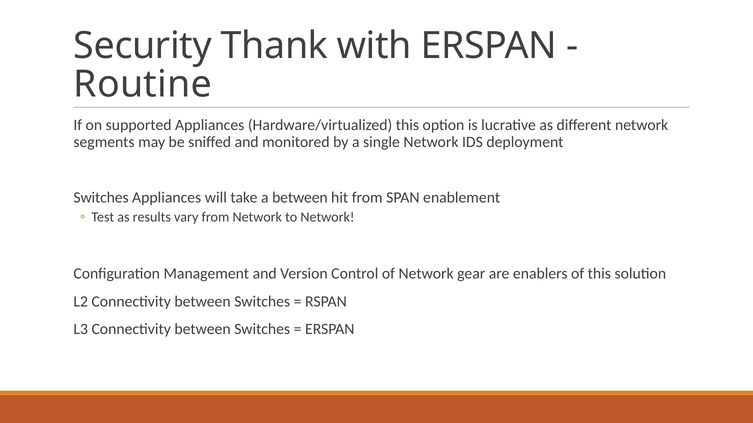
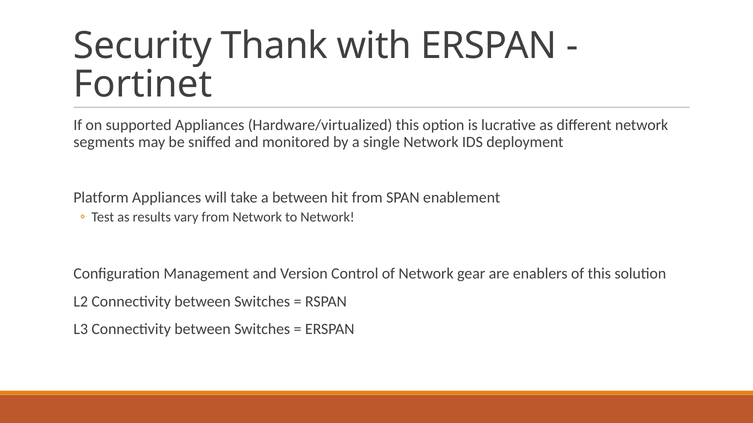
Routine: Routine -> Fortinet (143, 84)
Switches: Switches -> Platform (101, 198)
